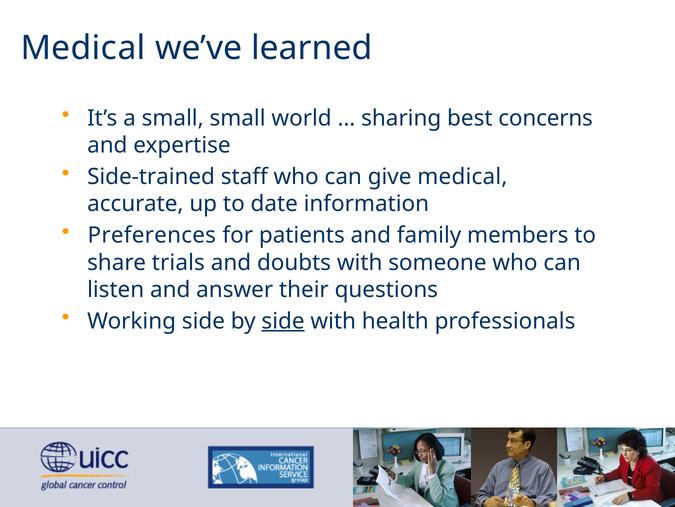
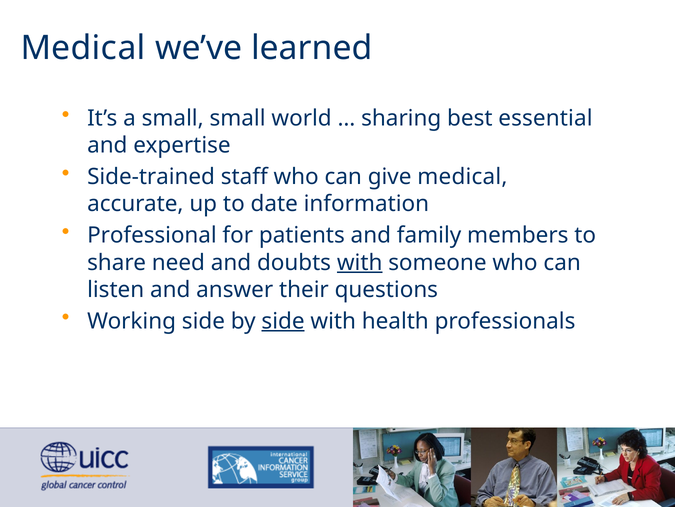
concerns: concerns -> essential (545, 118)
Preferences: Preferences -> Professional (152, 235)
trials: trials -> need (178, 262)
with underline: none -> present (360, 262)
